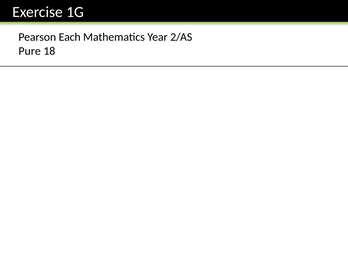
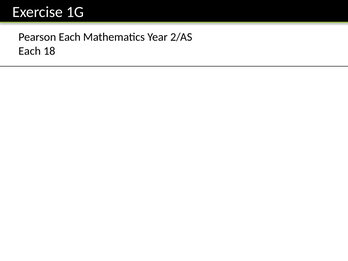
Pure: Pure -> Each (30, 51)
